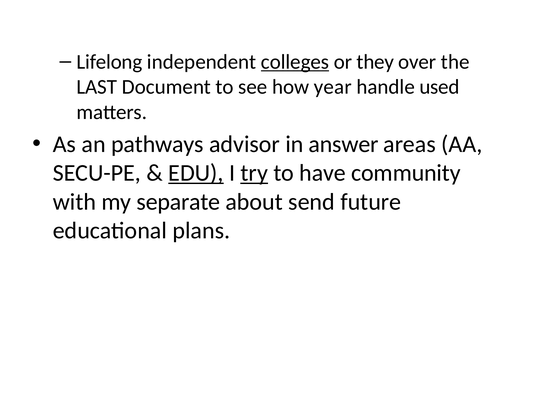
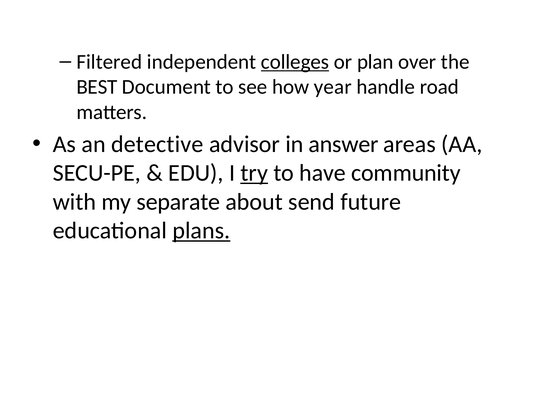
Lifelong: Lifelong -> Filtered (109, 62)
they: they -> plan (375, 62)
LAST: LAST -> BEST (97, 87)
used: used -> road (439, 87)
pathways: pathways -> detective (157, 145)
EDU underline: present -> none (196, 173)
plans underline: none -> present (201, 231)
